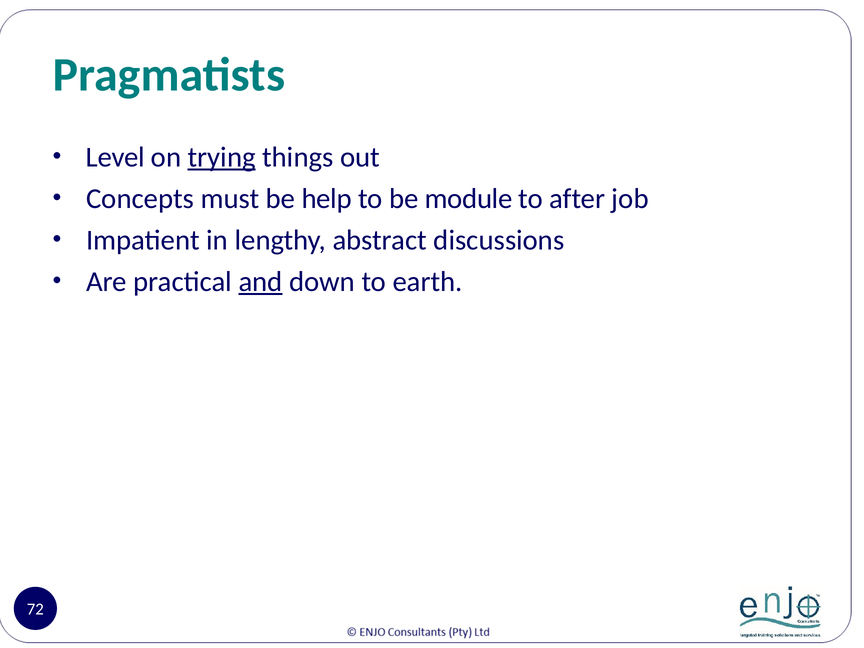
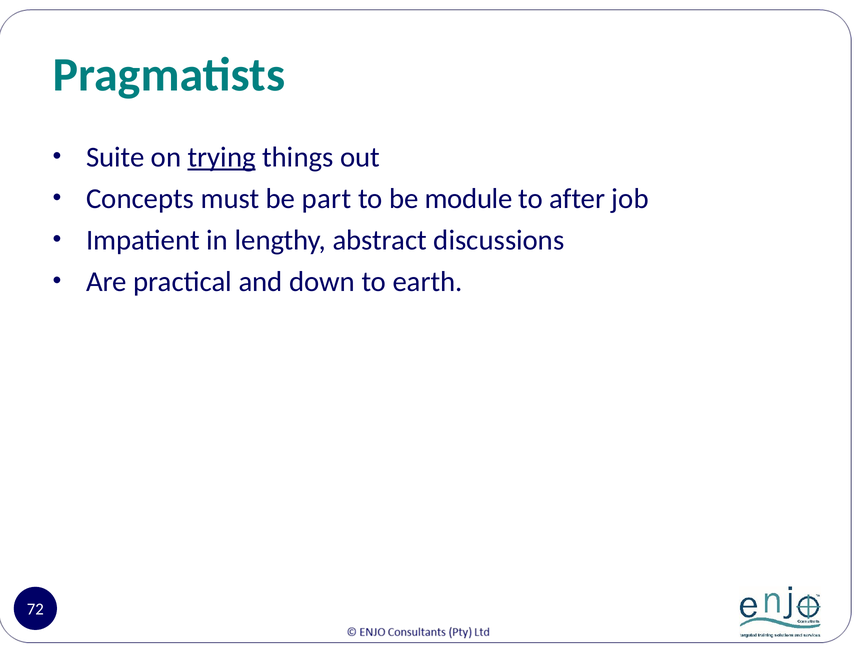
Level: Level -> Suite (115, 157)
help: help -> part (326, 199)
and underline: present -> none (261, 282)
